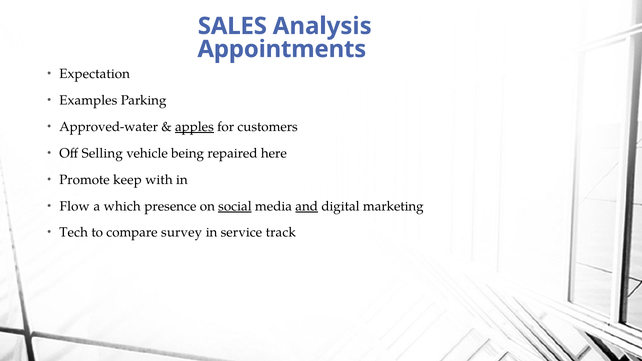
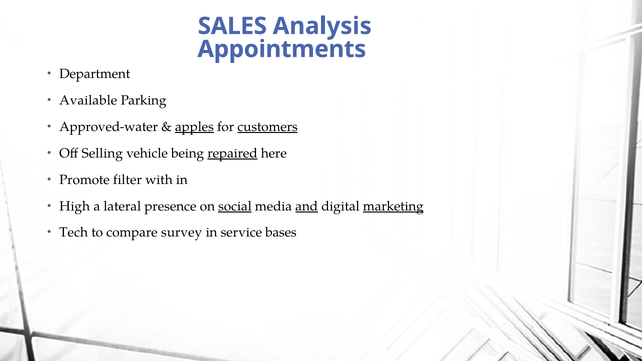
Expectation: Expectation -> Department (95, 74)
Examples: Examples -> Available (88, 100)
customers underline: none -> present (268, 127)
repaired underline: none -> present (232, 153)
keep: keep -> filter (127, 180)
Flow: Flow -> High (75, 206)
which: which -> lateral (122, 206)
marketing underline: none -> present (393, 206)
track: track -> bases (281, 233)
